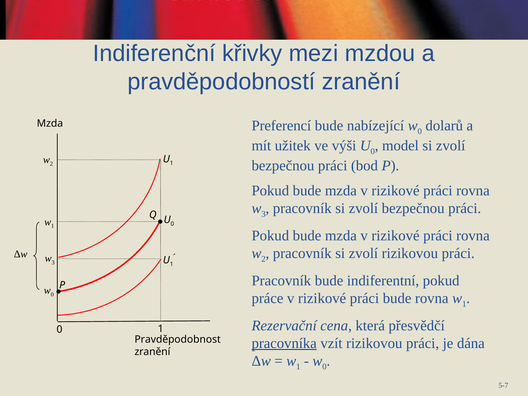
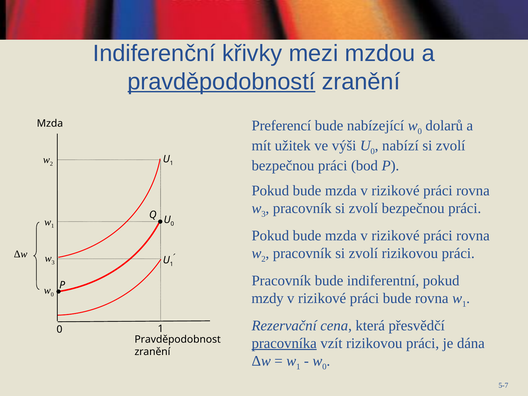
pravděpodobností underline: none -> present (221, 82)
model: model -> nabízí (400, 146)
práce: práce -> mzdy (268, 298)
